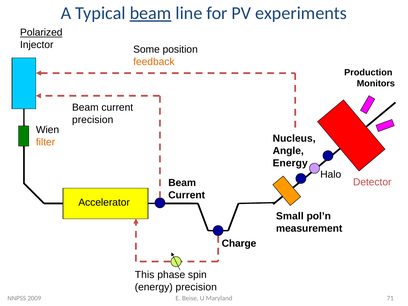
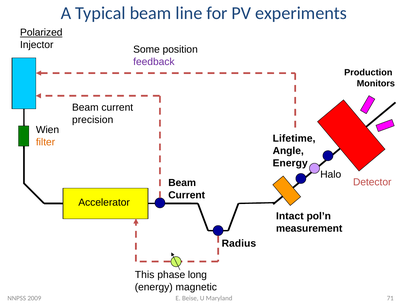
beam underline: present -> none (151, 13)
feedback colour: orange -> purple (154, 62)
Nucleus: Nucleus -> Lifetime (294, 139)
Small: Small -> Intact (290, 216)
Charge: Charge -> Radius (239, 243)
spin: spin -> long (197, 275)
energy precision: precision -> magnetic (196, 287)
